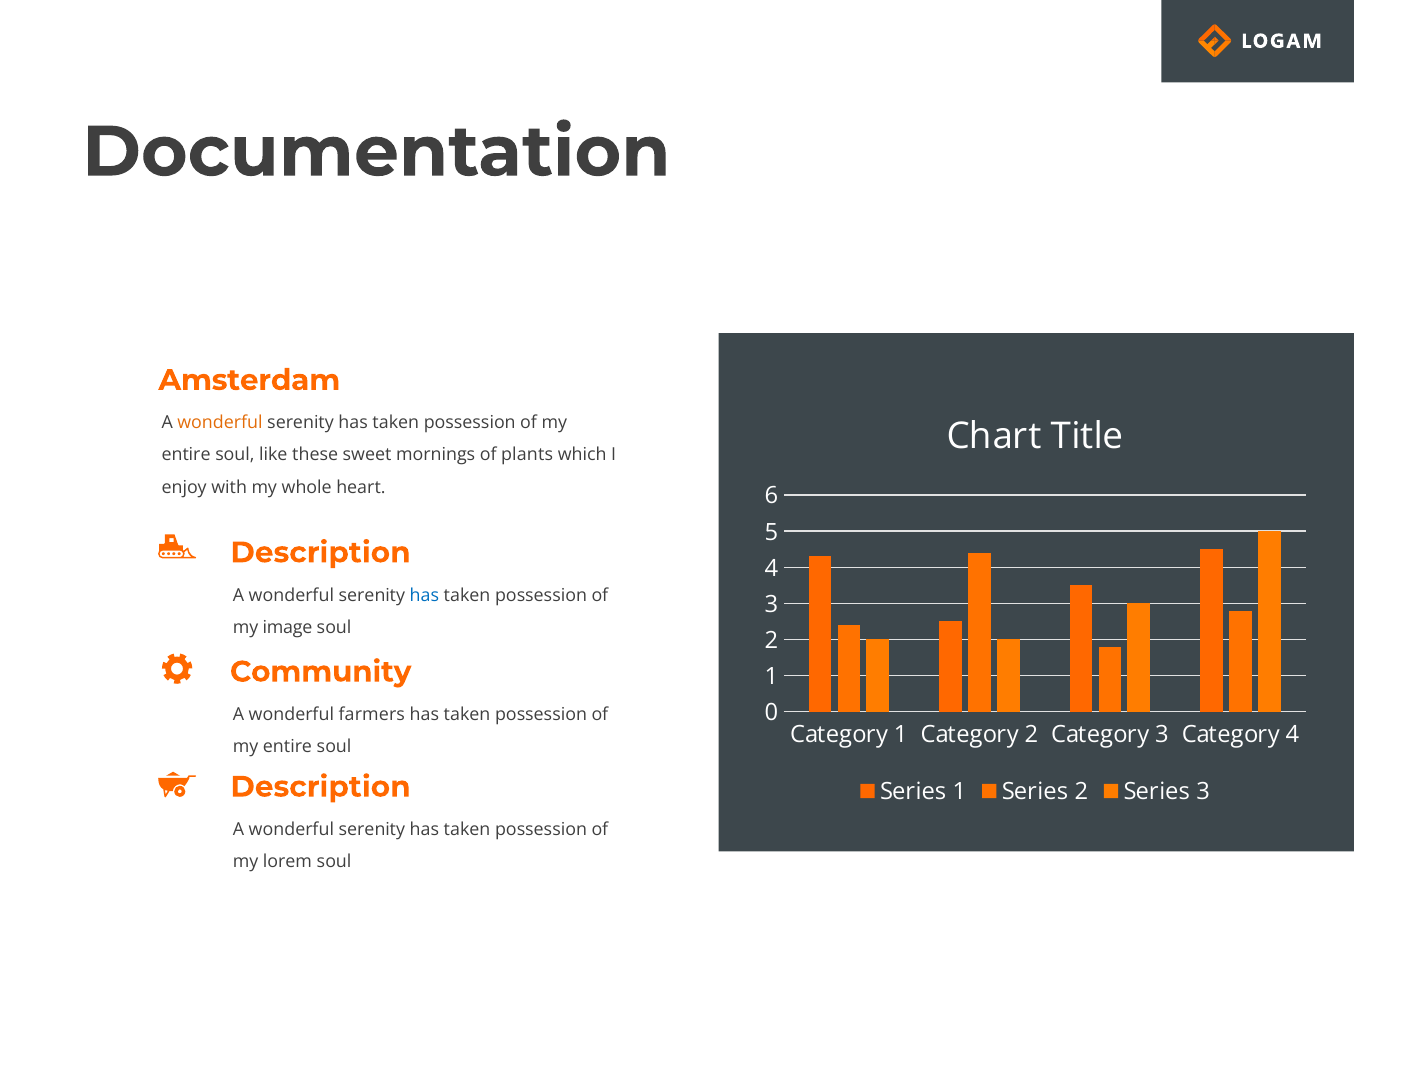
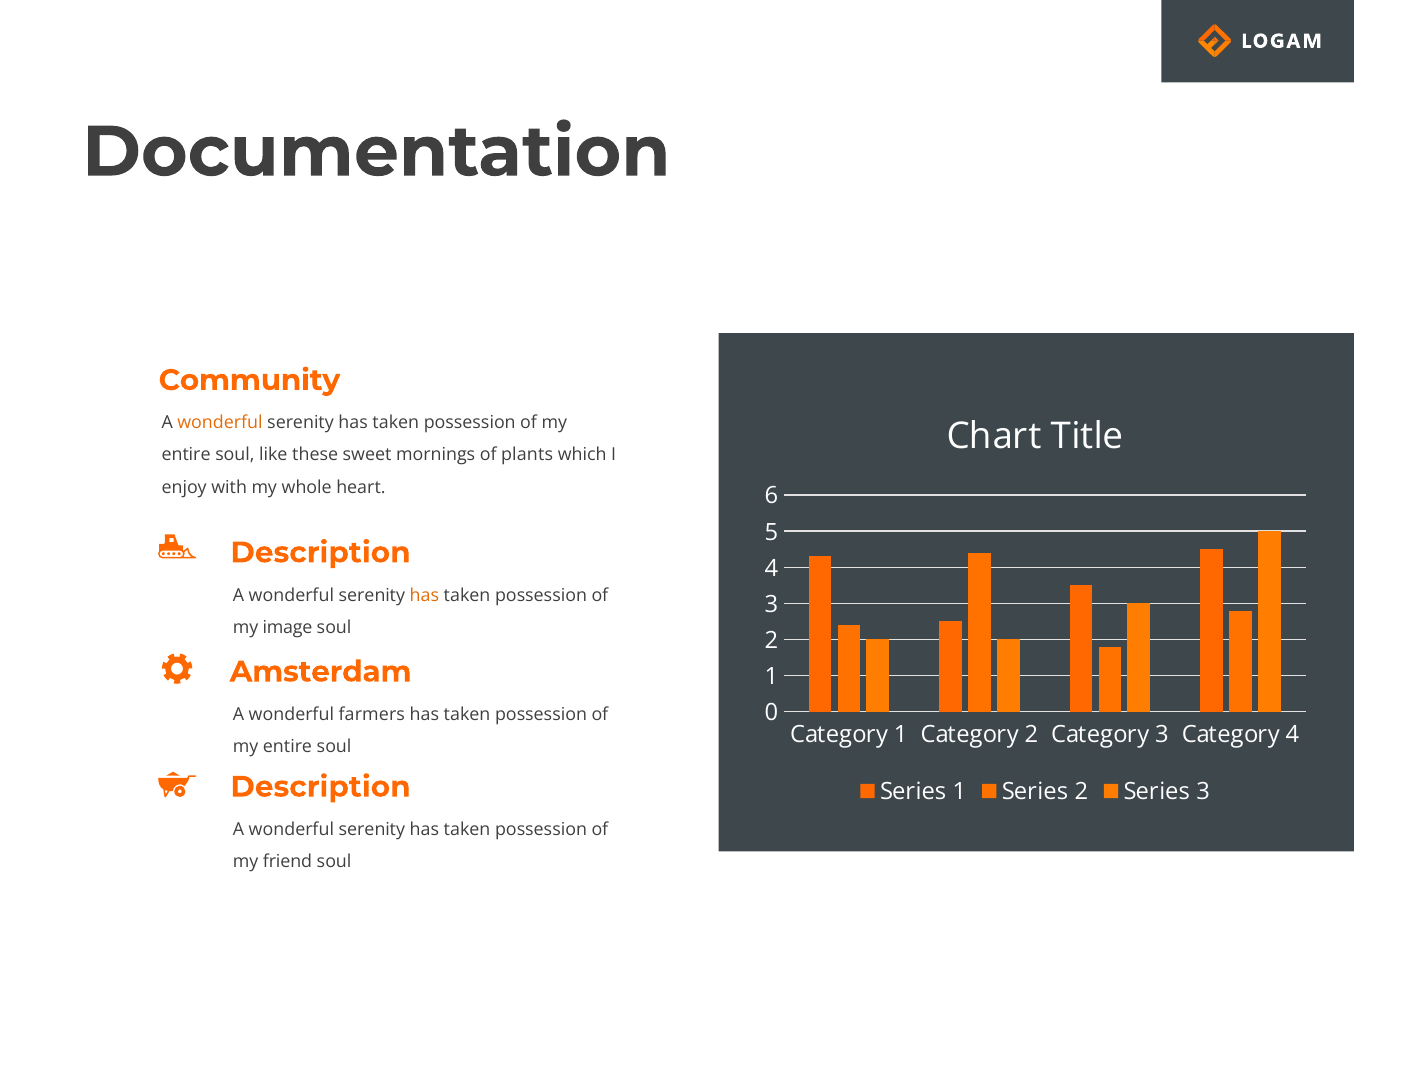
Amsterdam: Amsterdam -> Community (249, 380)
has colour: blue -> orange (424, 595)
Community: Community -> Amsterdam (321, 672)
lorem: lorem -> friend (287, 862)
